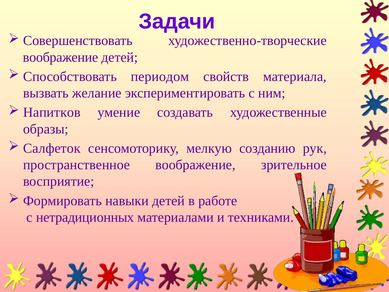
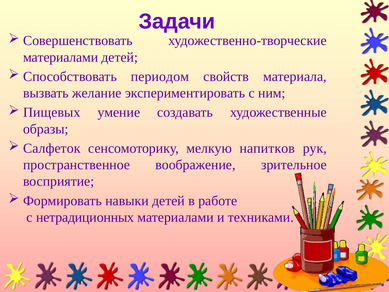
воображение: воображение -> материалами (61, 57)
Напитков: Напитков -> Пищевых (52, 112)
созданию: созданию -> напитков (267, 148)
